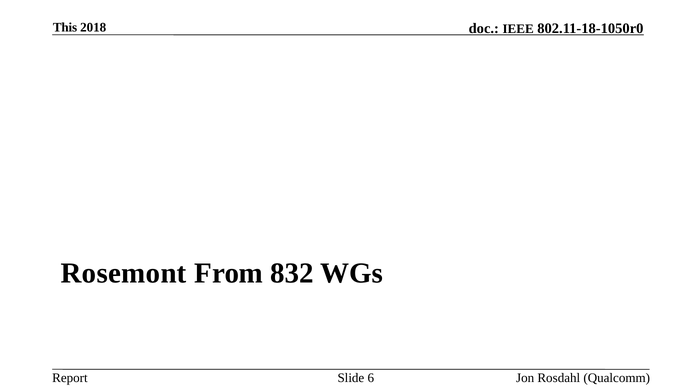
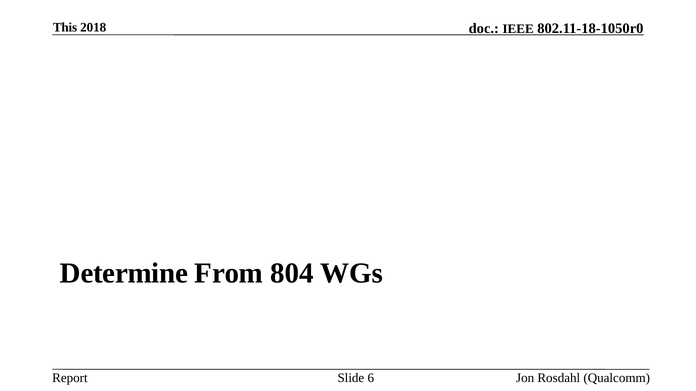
Rosemont: Rosemont -> Determine (124, 274)
832: 832 -> 804 (292, 274)
